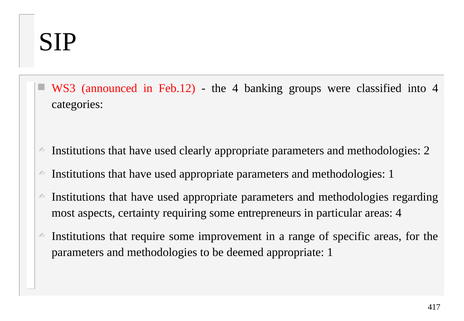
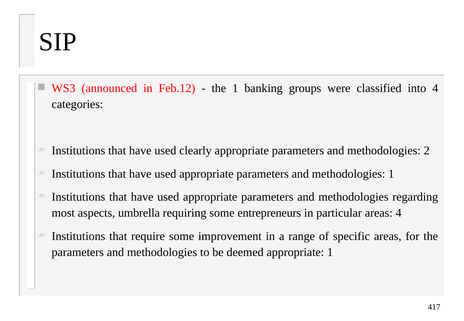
the 4: 4 -> 1 (235, 88)
certainty: certainty -> umbrella (139, 213)
